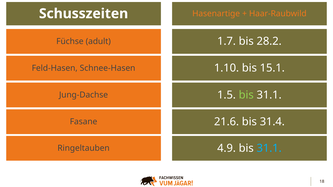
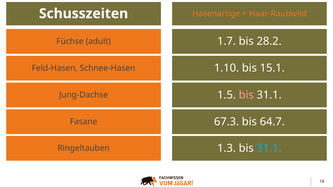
bis colour: light green -> pink (246, 95)
21.6: 21.6 -> 67.3 (226, 122)
31.4: 31.4 -> 64.7 (272, 122)
4.9: 4.9 -> 1.3 (227, 148)
